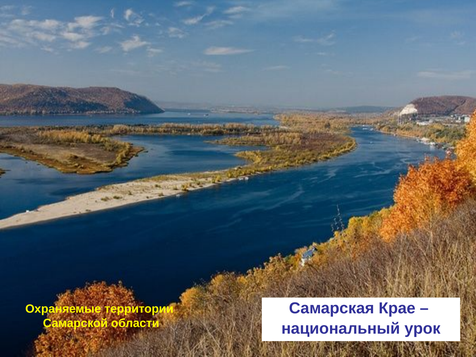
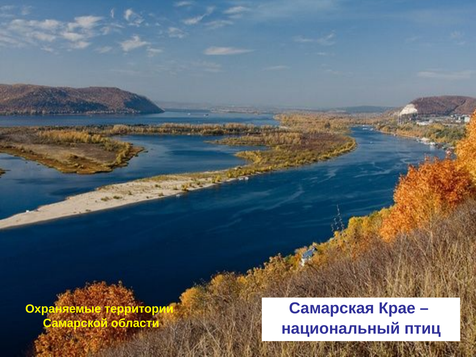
урок: урок -> птиц (423, 329)
